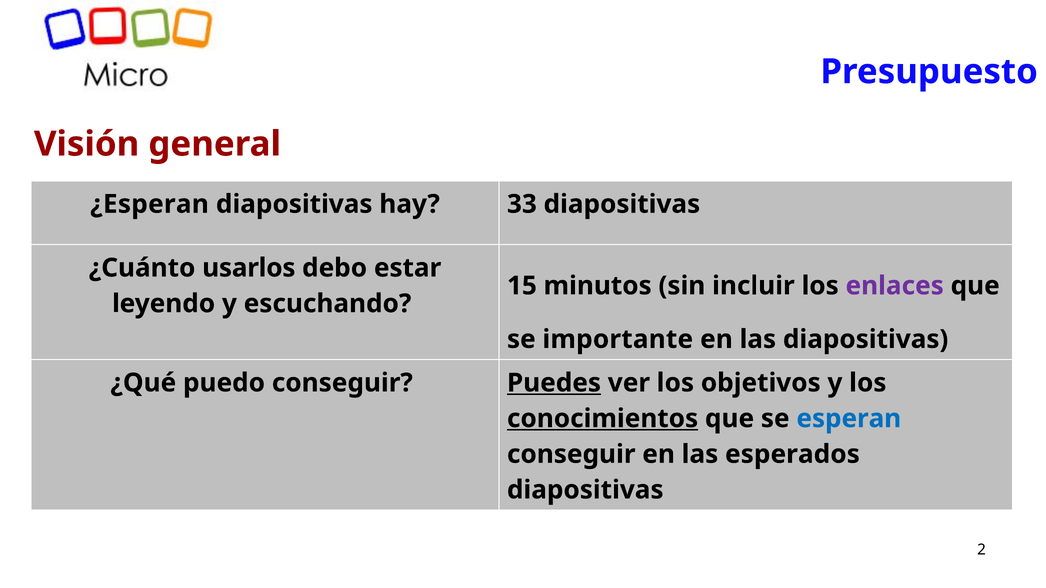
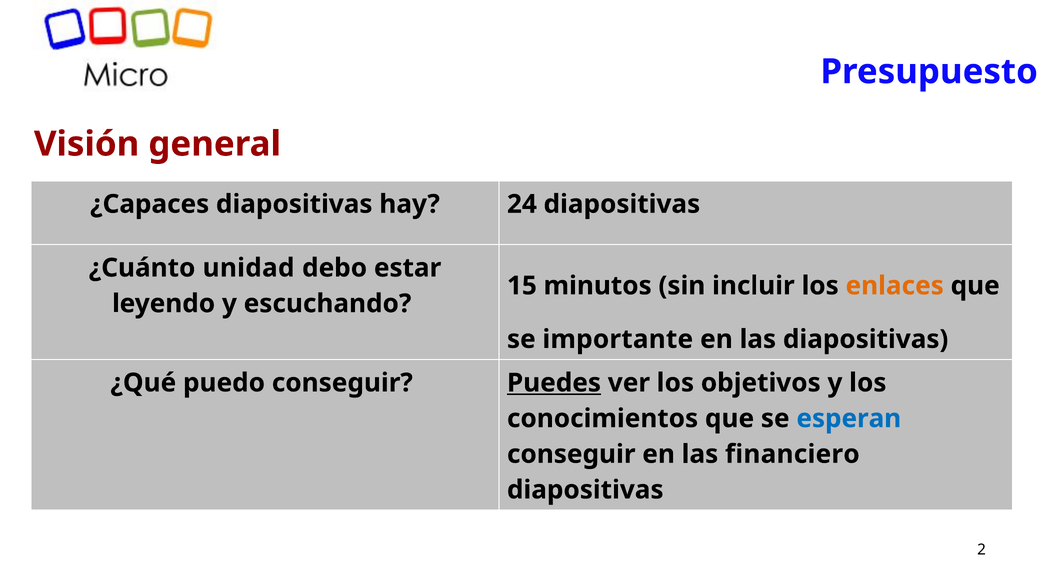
¿Esperan: ¿Esperan -> ¿Capaces (150, 204)
33: 33 -> 24 (522, 204)
usarlos: usarlos -> unidad (249, 268)
enlaces colour: purple -> orange (895, 286)
conocimientos underline: present -> none (603, 419)
esperados: esperados -> financiero (792, 454)
